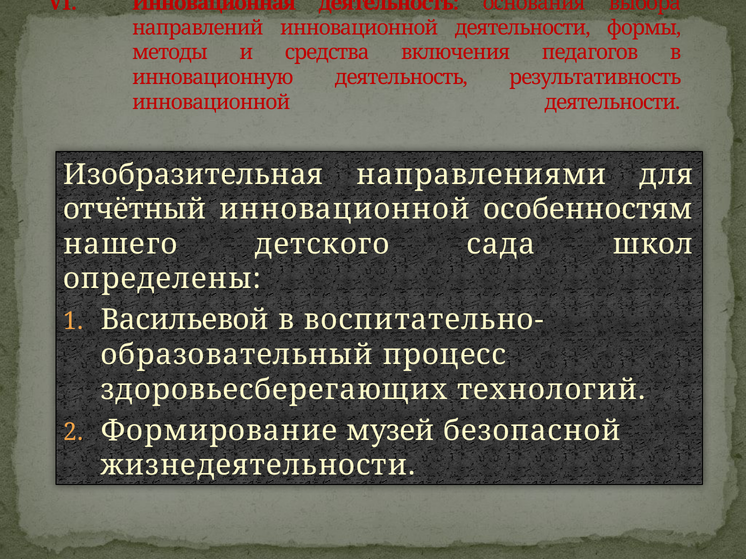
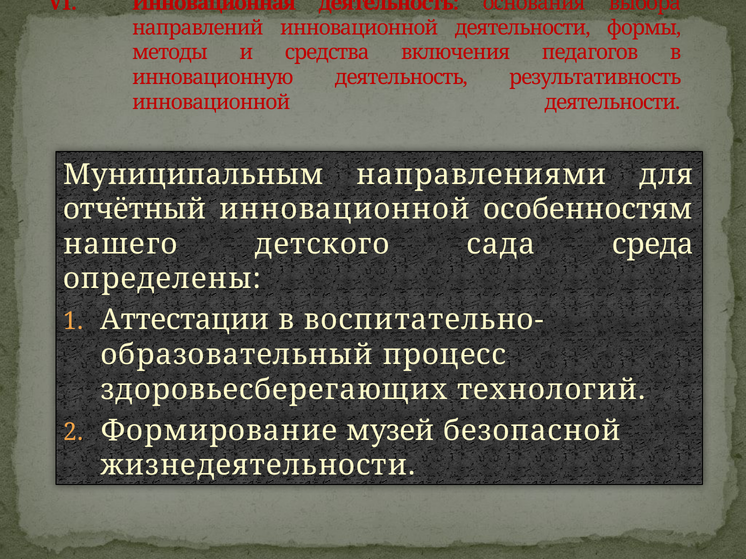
Изобразительная: Изобразительная -> Муниципальным (193, 175)
школ: школ -> среда (653, 244)
Васильевой: Васильевой -> Аттестации (185, 320)
